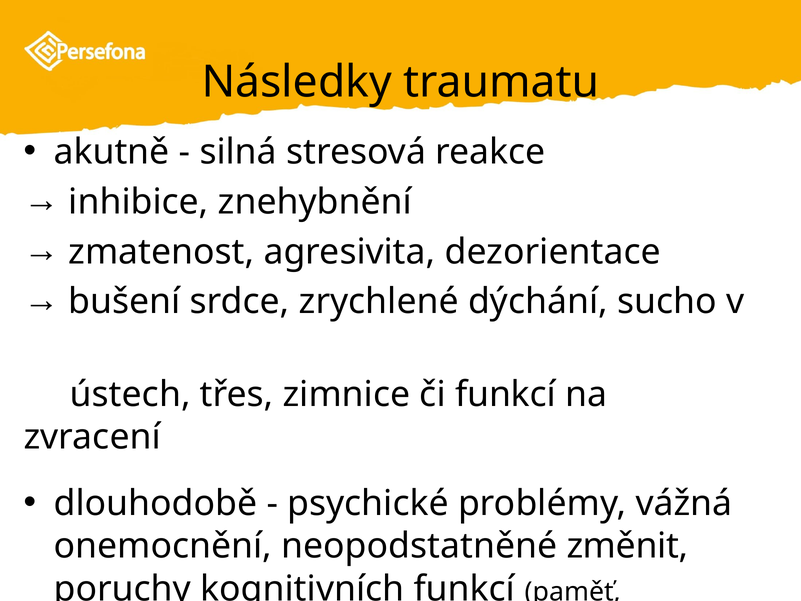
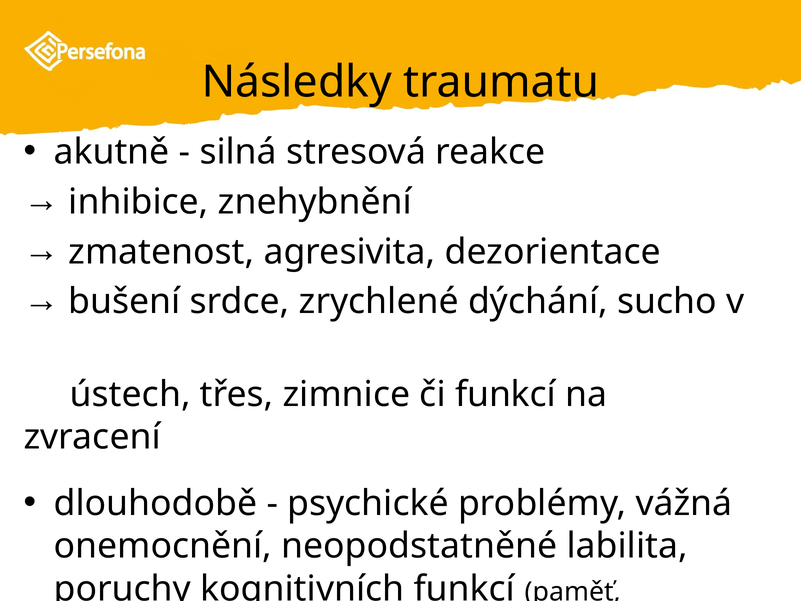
změnit: změnit -> labilita (627, 546)
